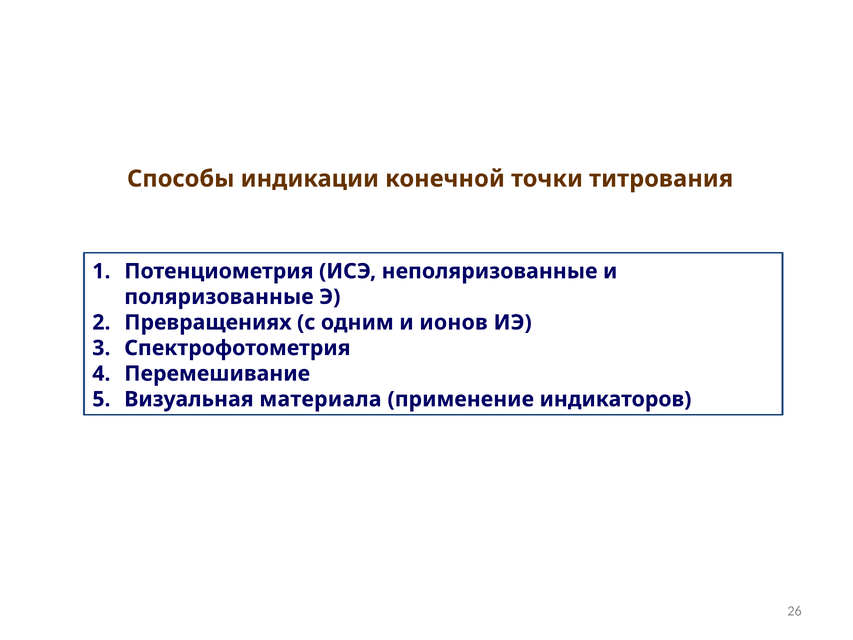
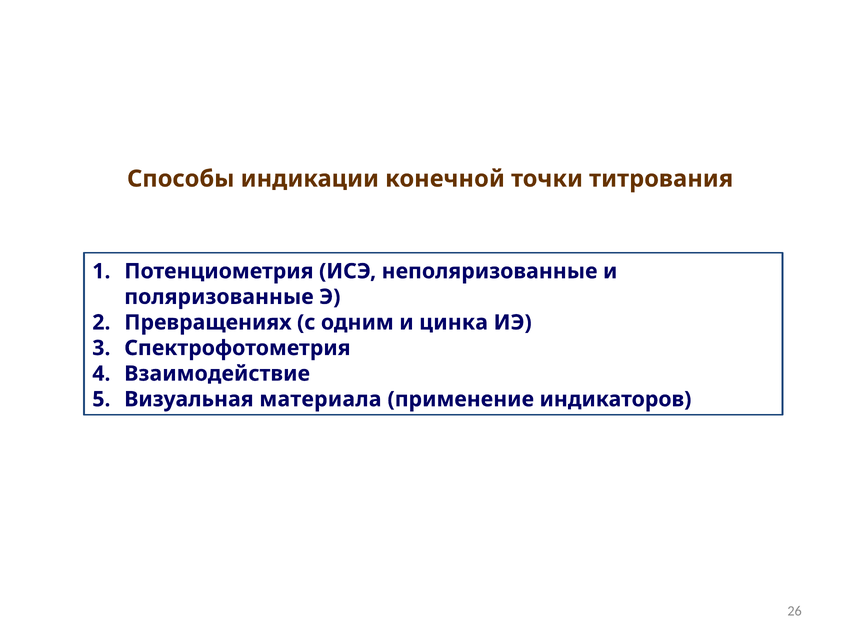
ионов: ионов -> цинка (454, 322)
Перемешивание: Перемешивание -> Взаимодействие (217, 374)
